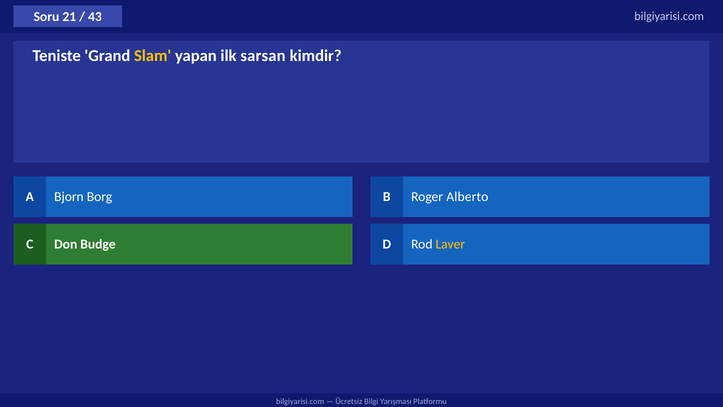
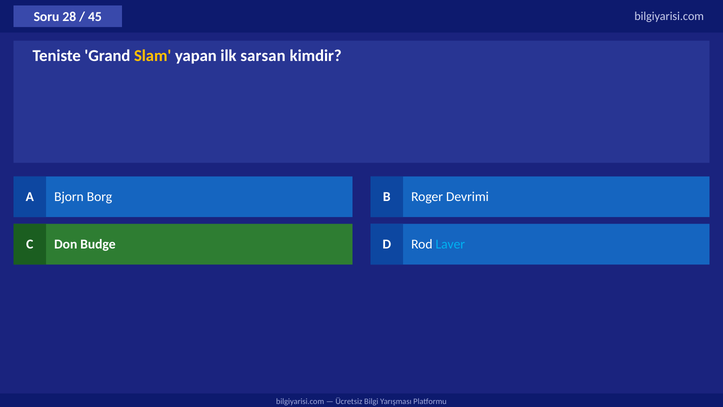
21: 21 -> 28 (69, 17)
43: 43 -> 45 (95, 17)
Alberto: Alberto -> Devrimi (467, 197)
Laver colour: yellow -> light blue (450, 244)
